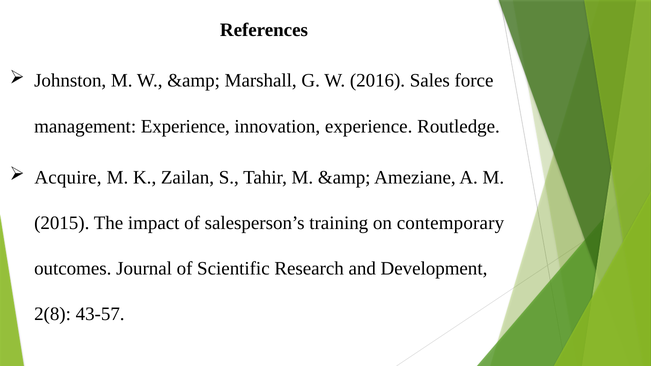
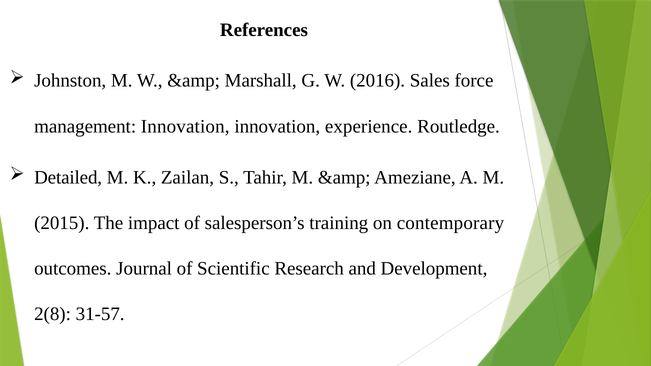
management Experience: Experience -> Innovation (185, 126)
Acquire: Acquire -> Detailed (68, 177)
43-57: 43-57 -> 31-57 (100, 314)
